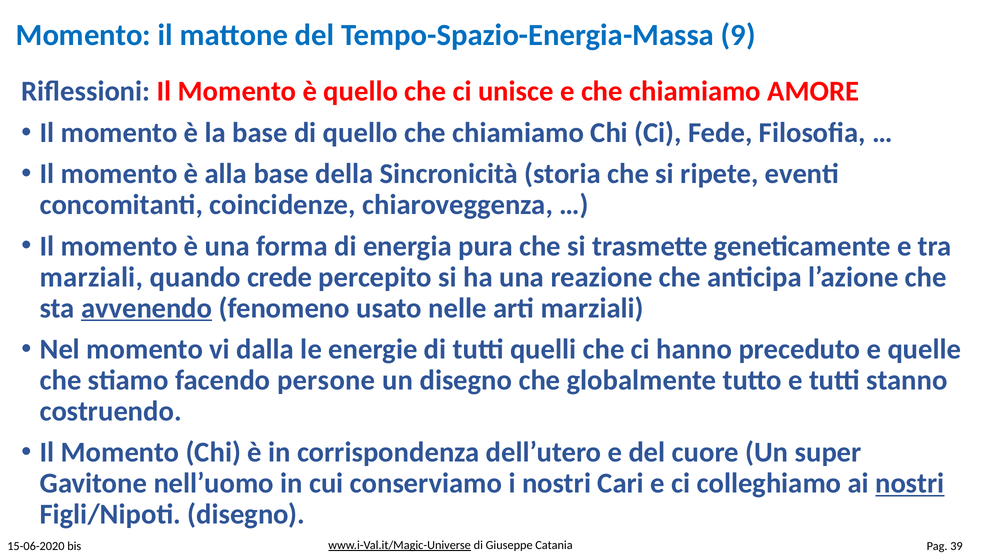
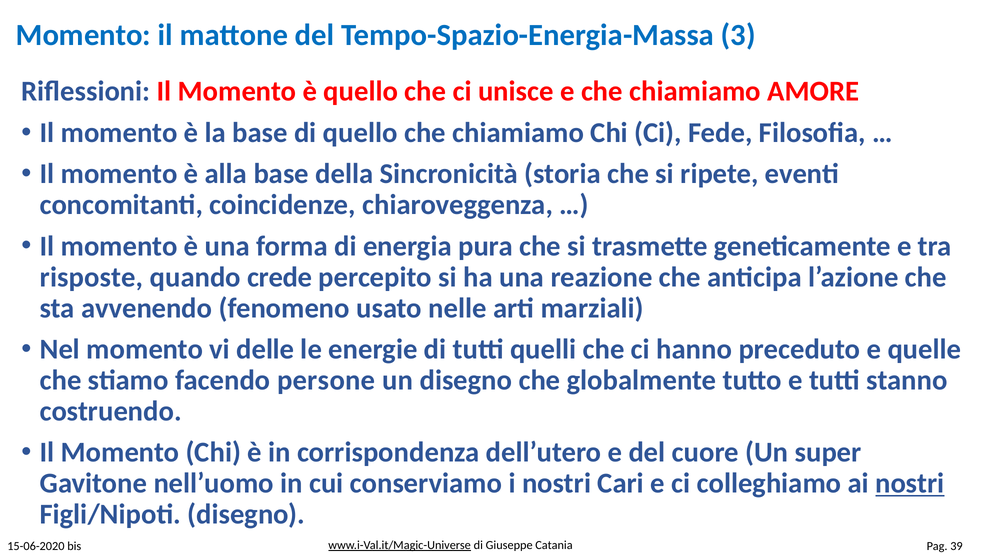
9: 9 -> 3 (738, 35)
marziali: marziali -> risposte (91, 277)
avvenendo underline: present -> none (147, 308)
dalla: dalla -> delle (265, 349)
